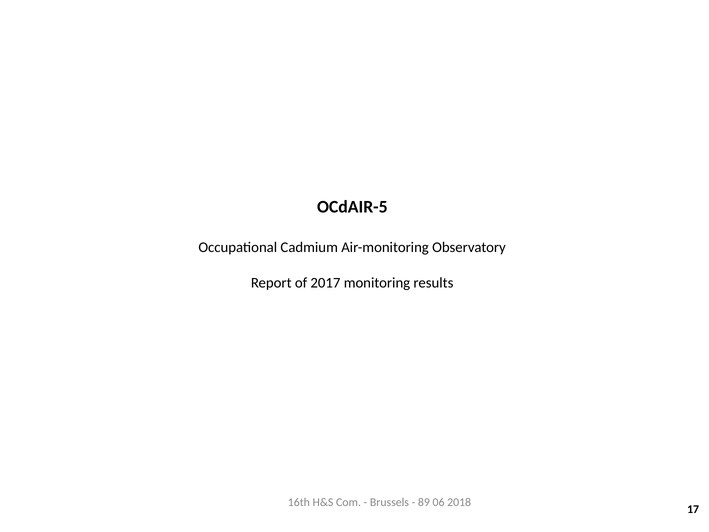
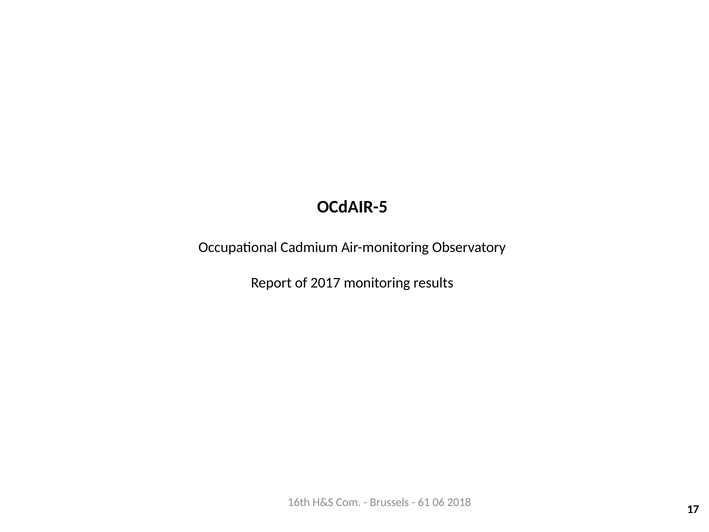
89: 89 -> 61 (424, 502)
